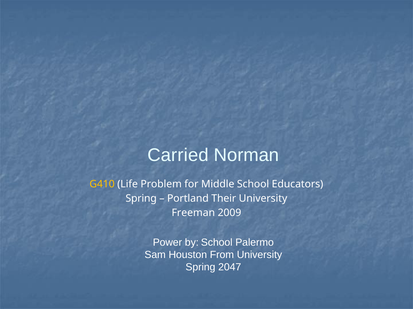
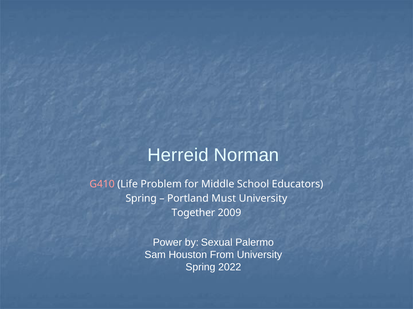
Carried: Carried -> Herreid (178, 155)
G410 colour: yellow -> pink (102, 185)
Their: Their -> Must (224, 199)
Freeman: Freeman -> Together (193, 213)
by School: School -> Sexual (217, 243)
2047: 2047 -> 2022 (230, 268)
